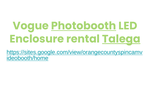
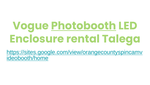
Talega underline: present -> none (121, 39)
